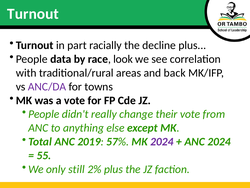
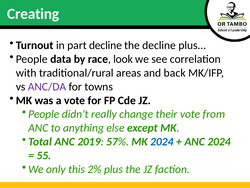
Turnout: Turnout -> Creating (33, 14)
part racially: racially -> decline (105, 45)
2024 colour: purple -> blue (162, 141)
still: still -> this (77, 169)
